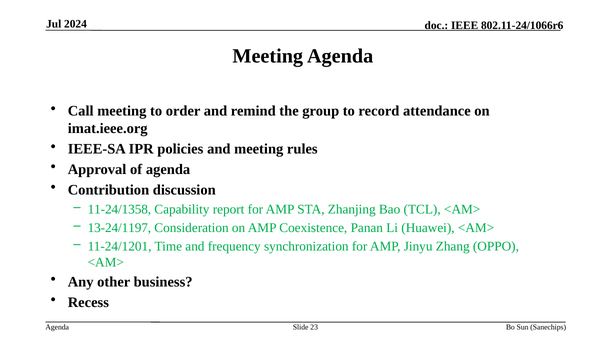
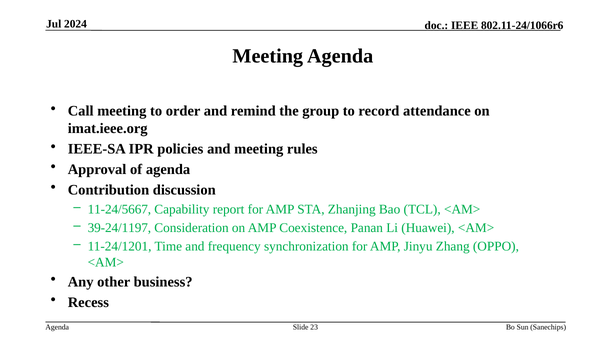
11-24/1358: 11-24/1358 -> 11-24/5667 (119, 209)
13-24/1197: 13-24/1197 -> 39-24/1197 (119, 228)
